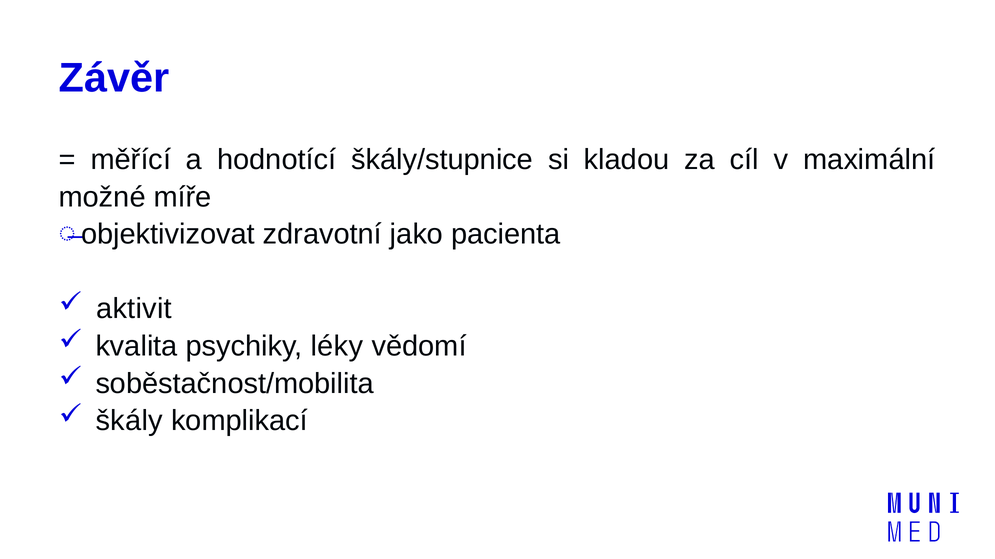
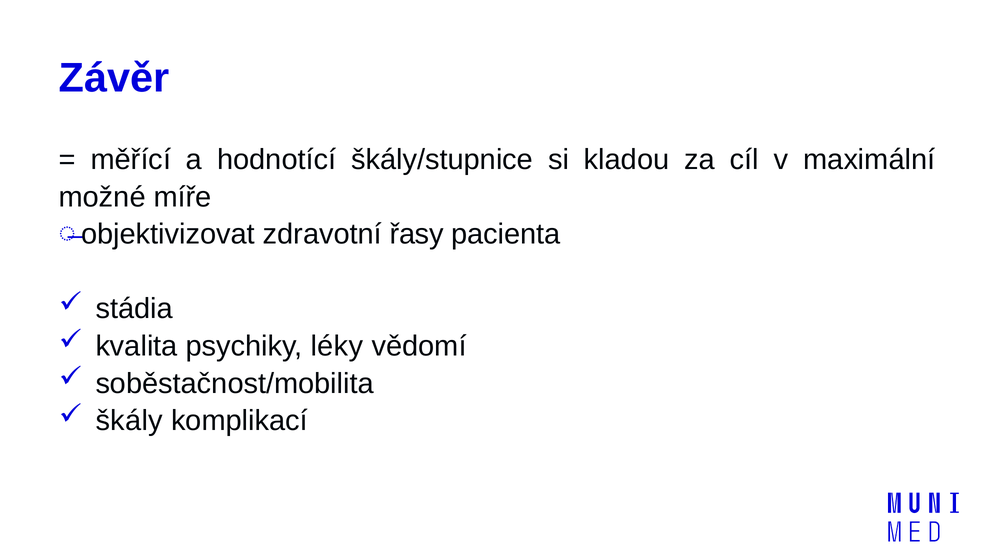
jako: jako -> řasy (417, 235)
aktivit: aktivit -> stádia (134, 309)
